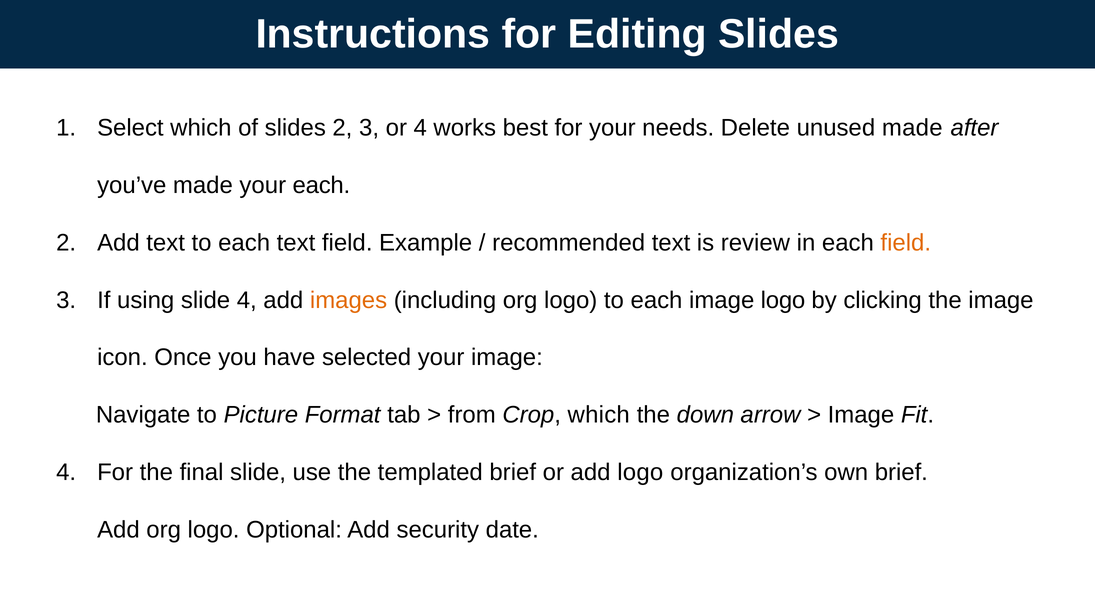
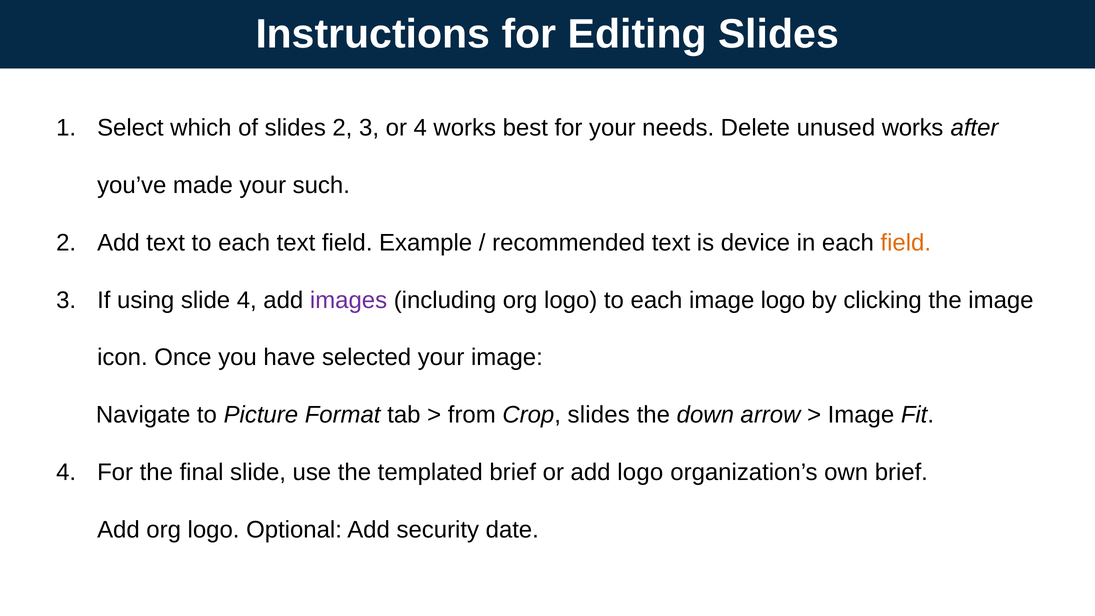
unused made: made -> works (913, 128)
your each: each -> such (321, 185)
review: review -> device (755, 243)
images colour: orange -> purple (349, 300)
Crop which: which -> slides (599, 415)
